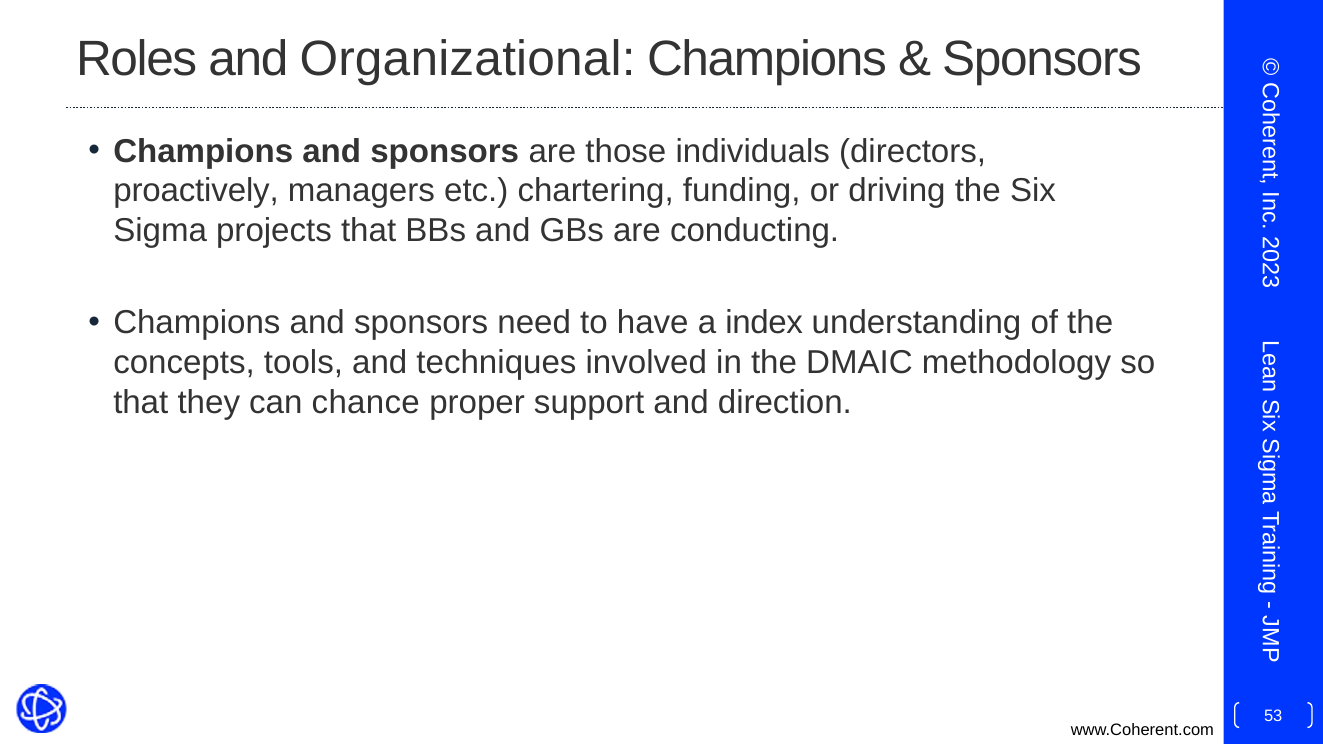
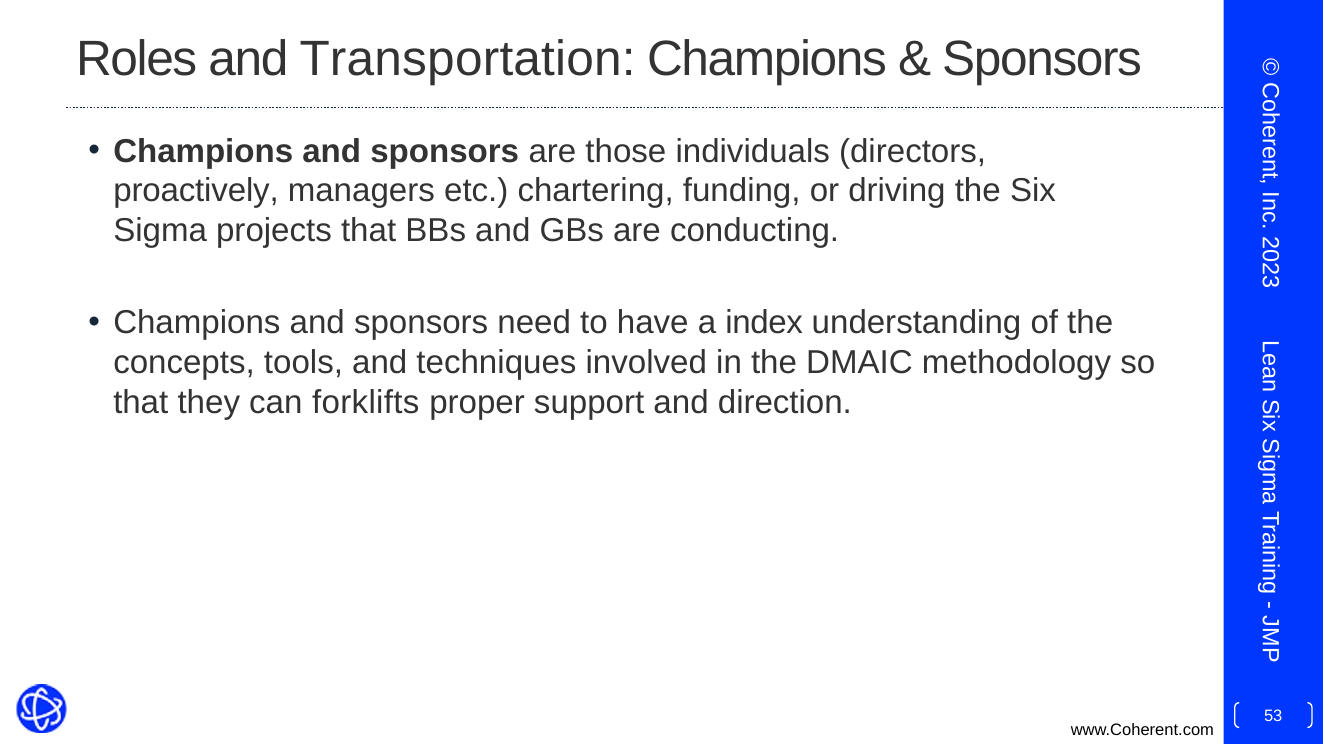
Organizational: Organizational -> Transportation (468, 59)
chance: chance -> forklifts (366, 403)
